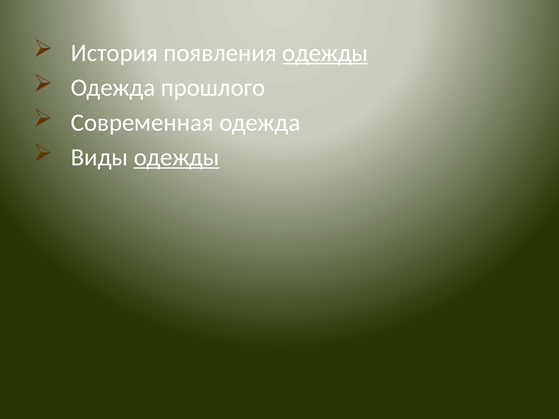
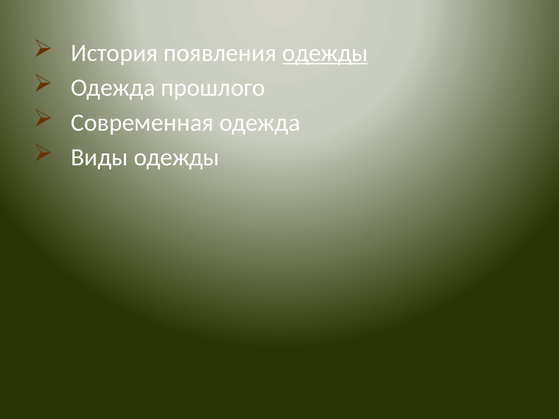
одежды underline: present -> none (177, 157)
